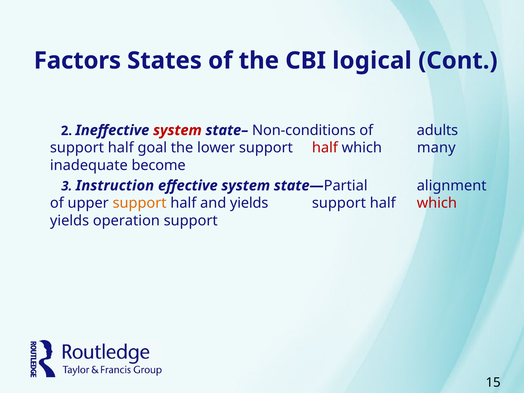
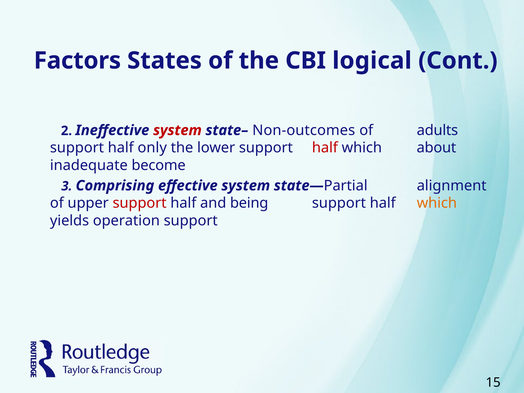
Non-conditions: Non-conditions -> Non-outcomes (304, 130)
goal: goal -> only (152, 148)
many: many -> about (436, 148)
Instruction: Instruction -> Comprising (115, 186)
support colour: orange -> red (140, 203)
and yields: yields -> being (249, 203)
which colour: red -> orange (437, 203)
